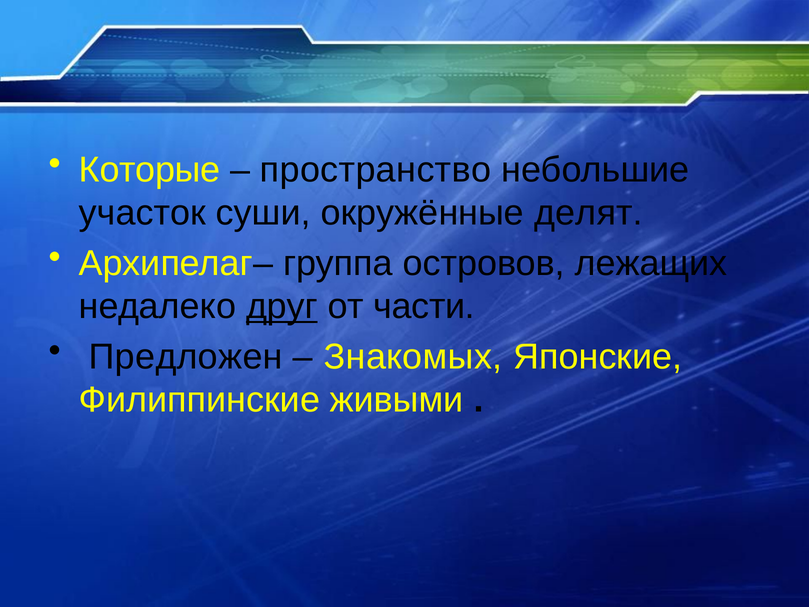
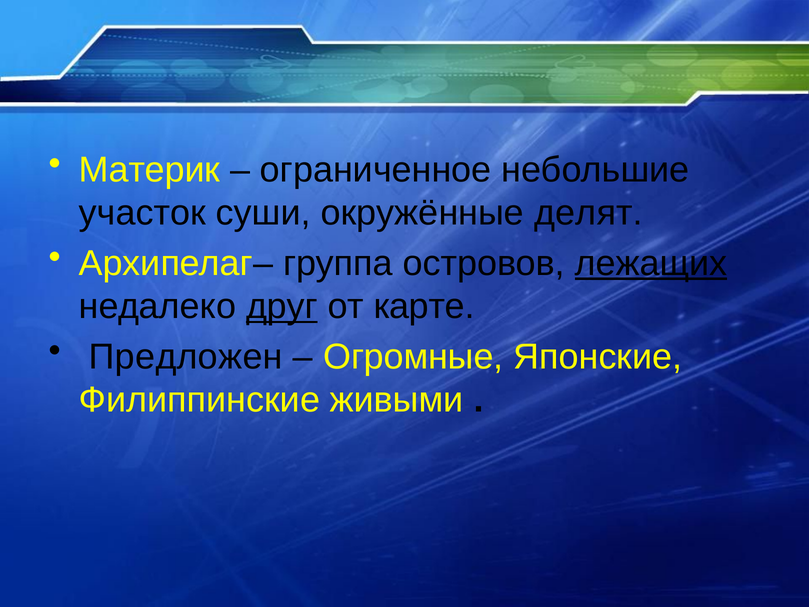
Которые: Которые -> Материк (150, 170)
пространство: пространство -> ограниченное (376, 170)
лежащих underline: none -> present (651, 263)
части: части -> карте (424, 306)
Знакомых: Знакомых -> Огромные (413, 357)
